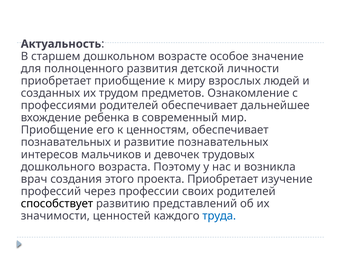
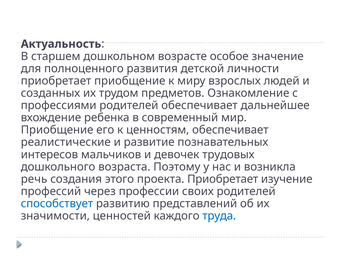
познавательных: познавательных -> реалистические (66, 142)
врач: врач -> речь (34, 179)
способствует colour: black -> blue (57, 203)
